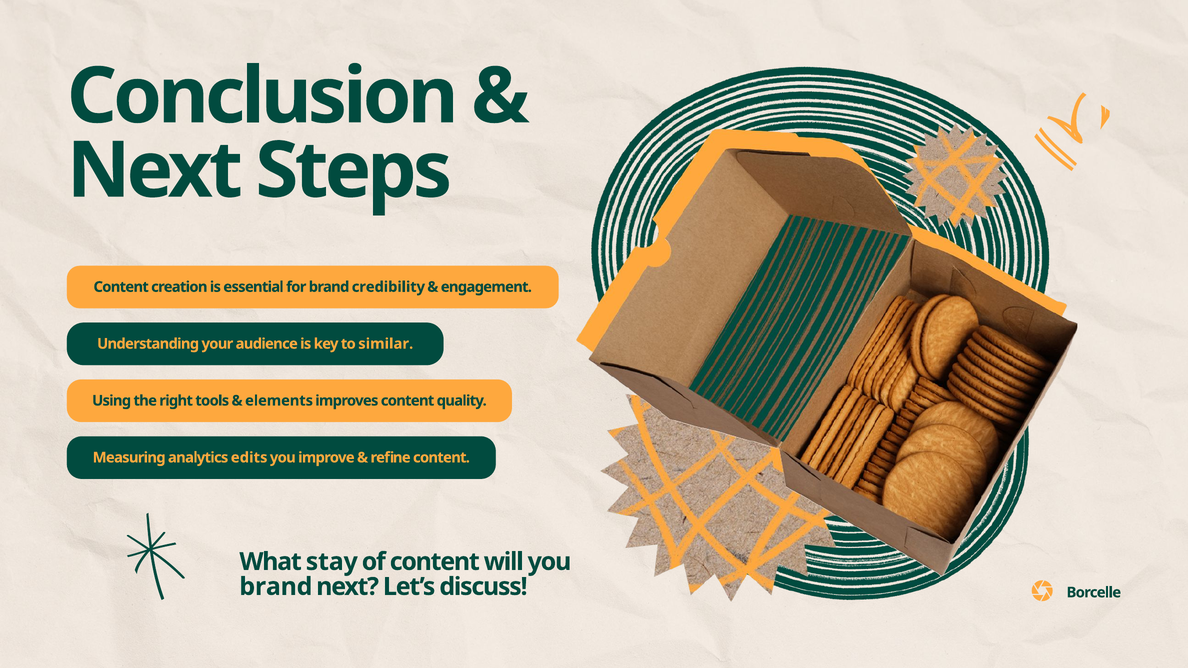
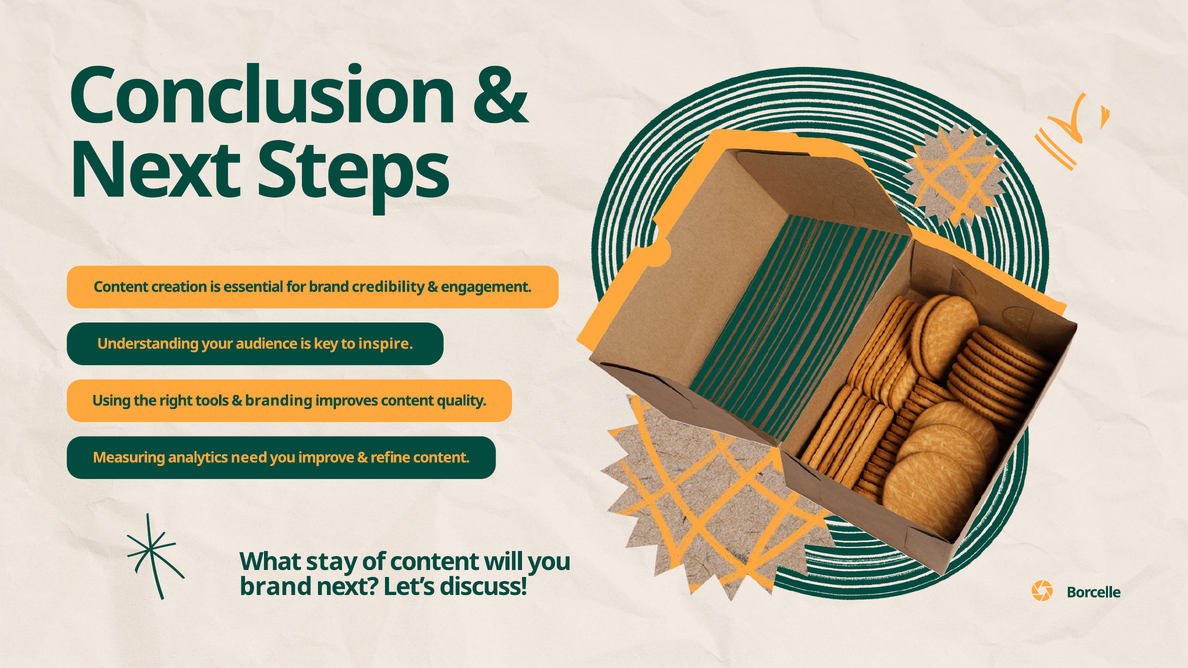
similar: similar -> inspire (386, 344)
elements: elements -> branding (279, 401)
edits: edits -> need (249, 458)
